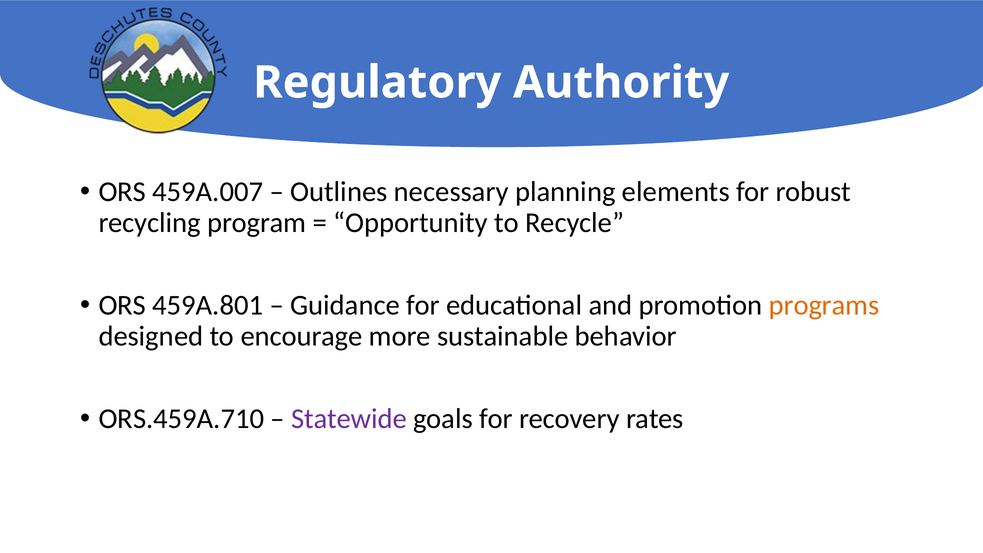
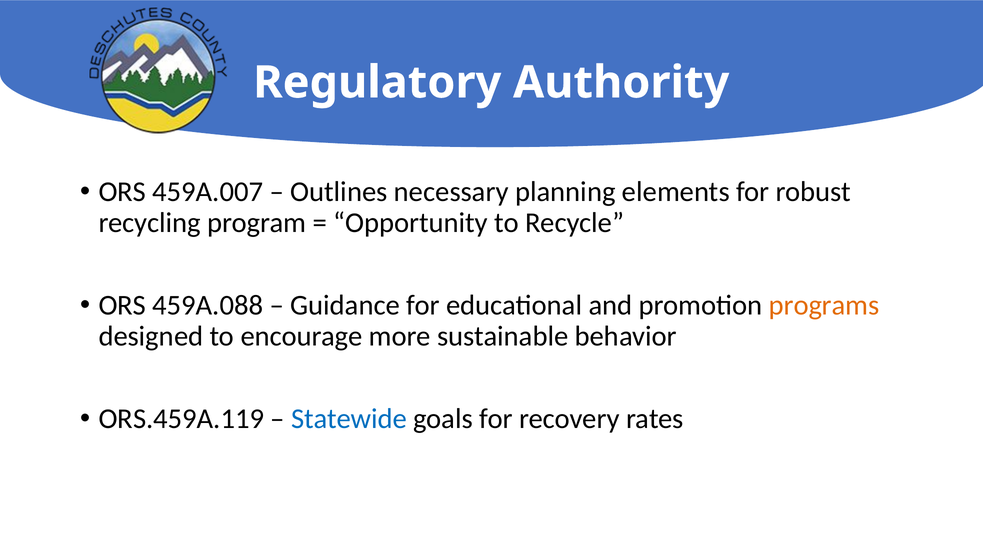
459A.801: 459A.801 -> 459A.088 (208, 305)
ORS.459A.710: ORS.459A.710 -> ORS.459A.119 (181, 419)
Statewide colour: purple -> blue (349, 419)
